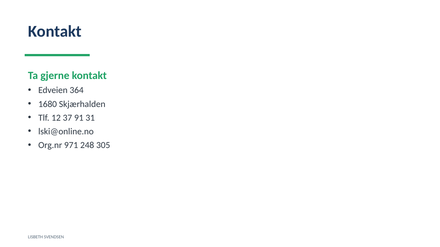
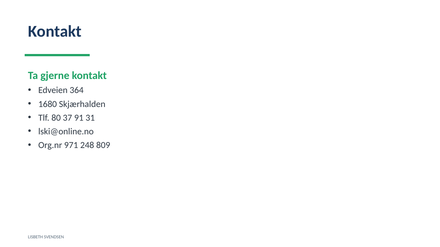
12: 12 -> 80 (56, 118)
305: 305 -> 809 (103, 146)
